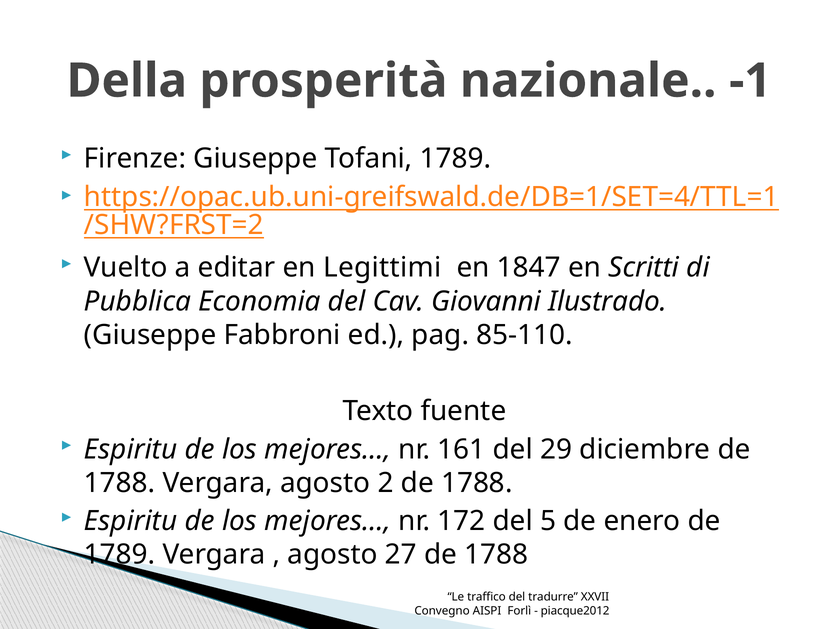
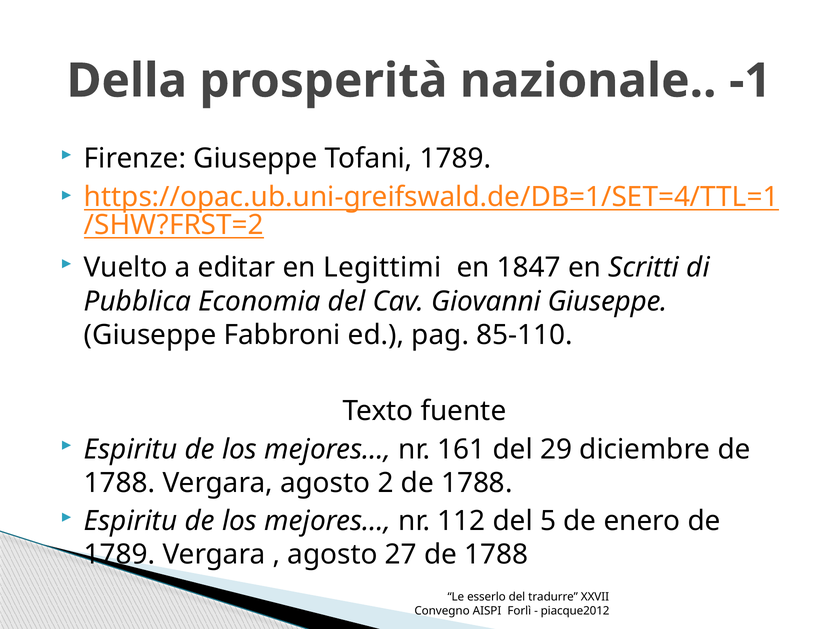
Giovanni Ilustrado: Ilustrado -> Giuseppe (608, 301)
172: 172 -> 112 (461, 521)
traffico: traffico -> esserlo (486, 597)
